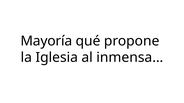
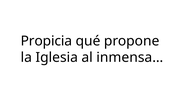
Mayoría: Mayoría -> Propicia (46, 41)
